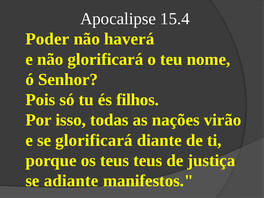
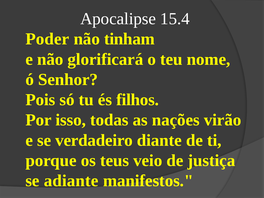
haverá: haverá -> tinham (129, 39)
se glorificará: glorificará -> verdadeiro (94, 140)
teus teus: teus -> veio (148, 161)
